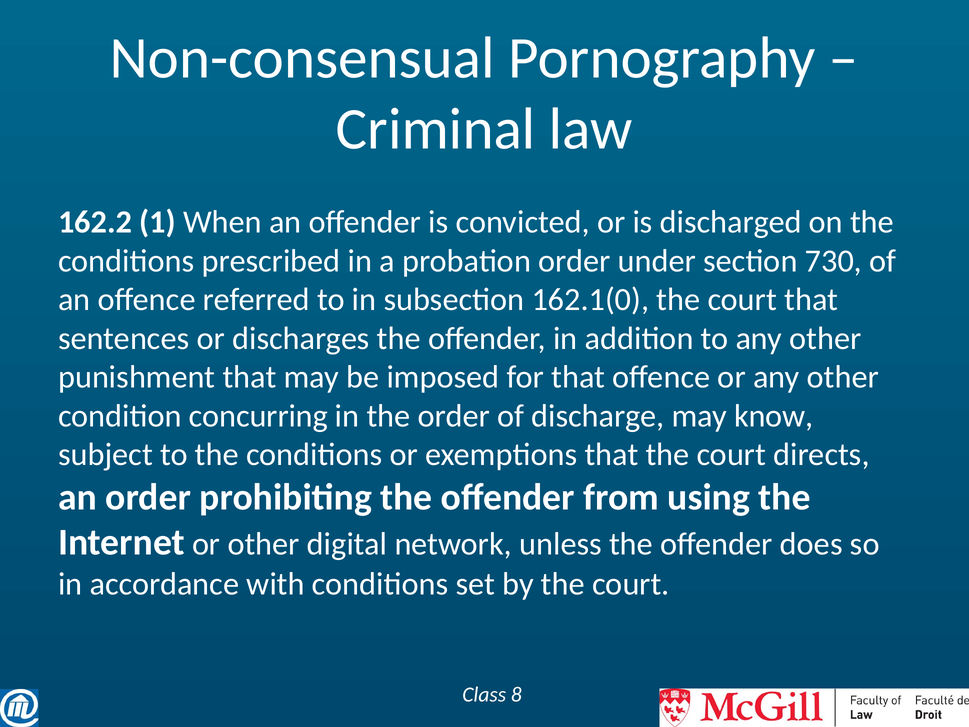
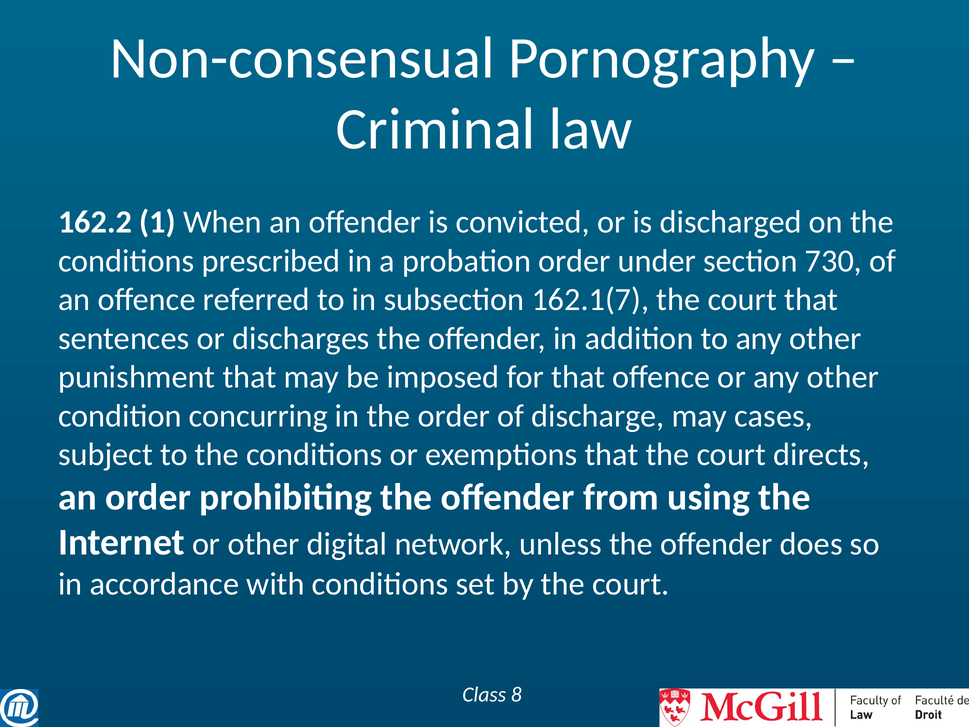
162.1(0: 162.1(0 -> 162.1(7 (590, 300)
know: know -> cases (774, 416)
